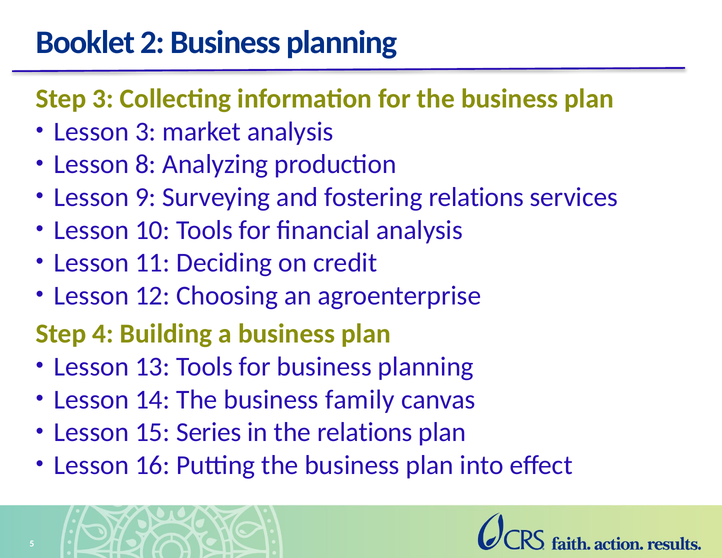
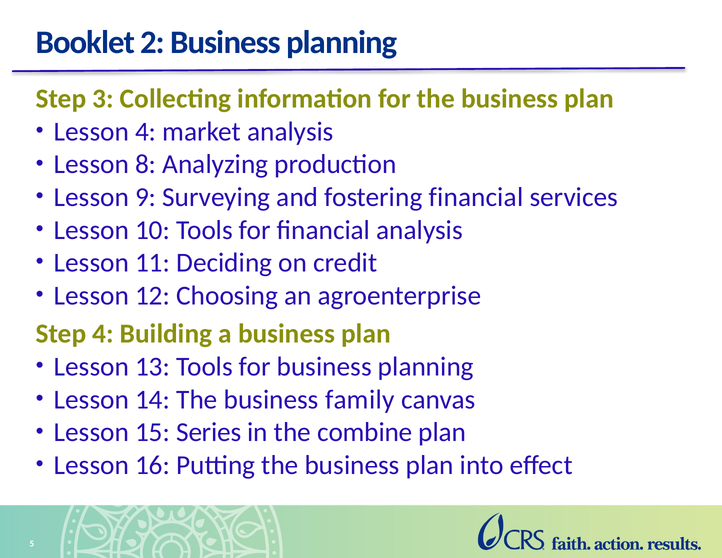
Lesson 3: 3 -> 4 (146, 132)
fostering relations: relations -> financial (476, 197)
the relations: relations -> combine (365, 432)
